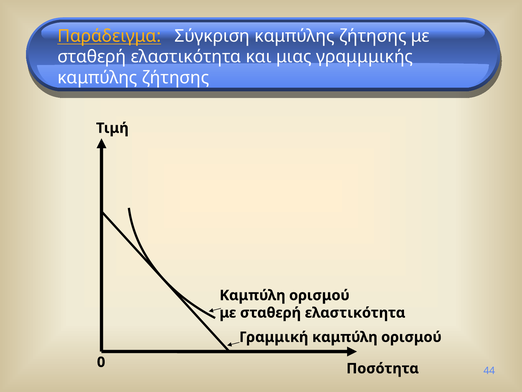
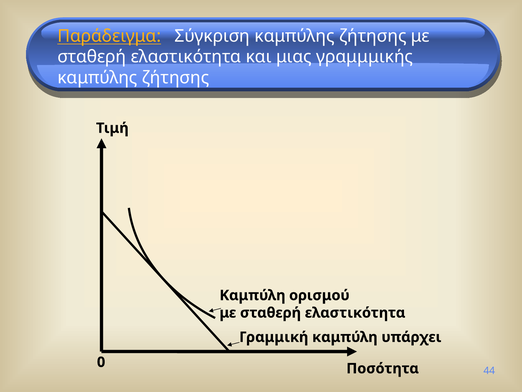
Γραμμική καμπύλη ορισμού: ορισμού -> υπάρχει (411, 337)
